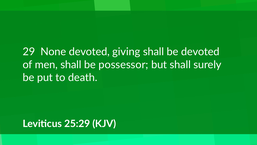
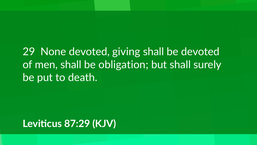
possessor: possessor -> obligation (124, 65)
25:29: 25:29 -> 87:29 (77, 123)
